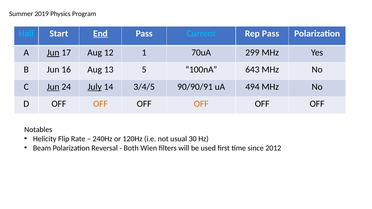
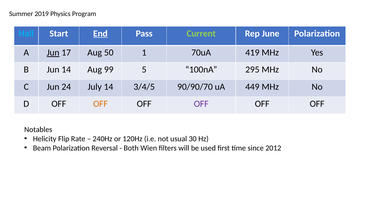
Current colour: light blue -> light green (201, 34)
Rep Pass: Pass -> June (271, 34)
12: 12 -> 50 (109, 53)
299: 299 -> 419 (252, 53)
Jun 16: 16 -> 14 (66, 70)
13: 13 -> 99 (109, 70)
643: 643 -> 295 (252, 70)
Jun underline: present -> none (53, 87)
July underline: present -> none (95, 87)
90/90/91: 90/90/91 -> 90/90/70 (195, 87)
494: 494 -> 449 (252, 87)
OFF colour: orange -> purple (201, 104)
